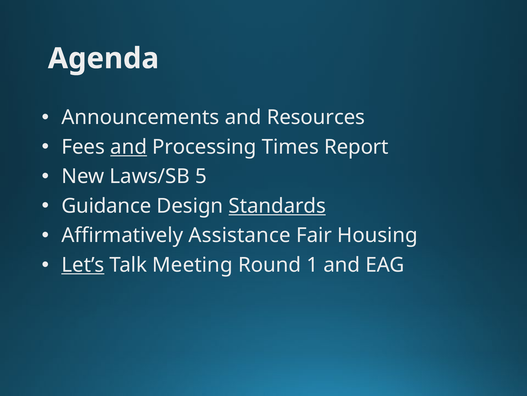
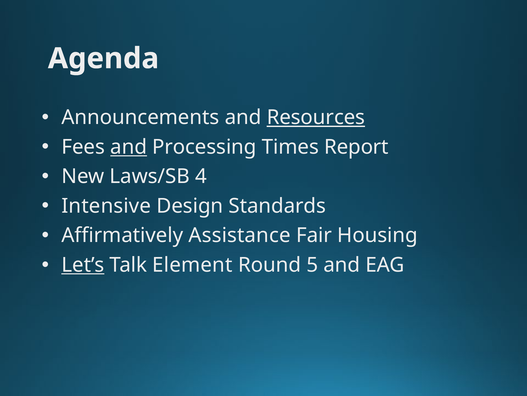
Resources underline: none -> present (316, 117)
5: 5 -> 4 (201, 176)
Guidance: Guidance -> Intensive (106, 206)
Standards underline: present -> none (277, 206)
Meeting: Meeting -> Element (192, 265)
1: 1 -> 5 (312, 265)
